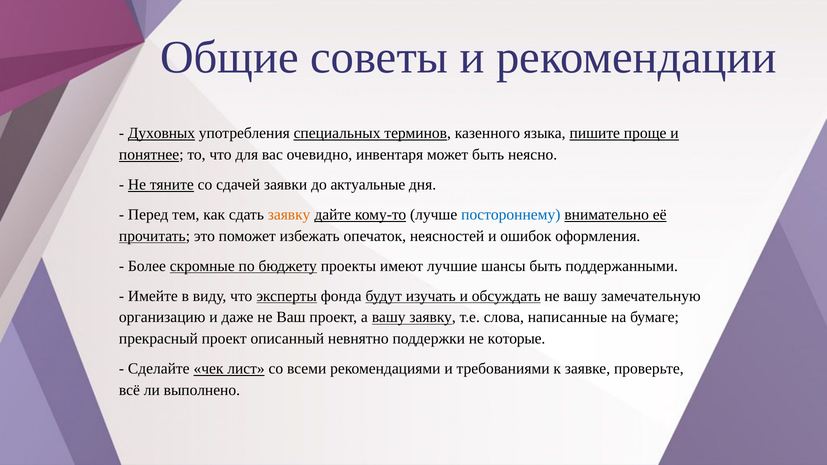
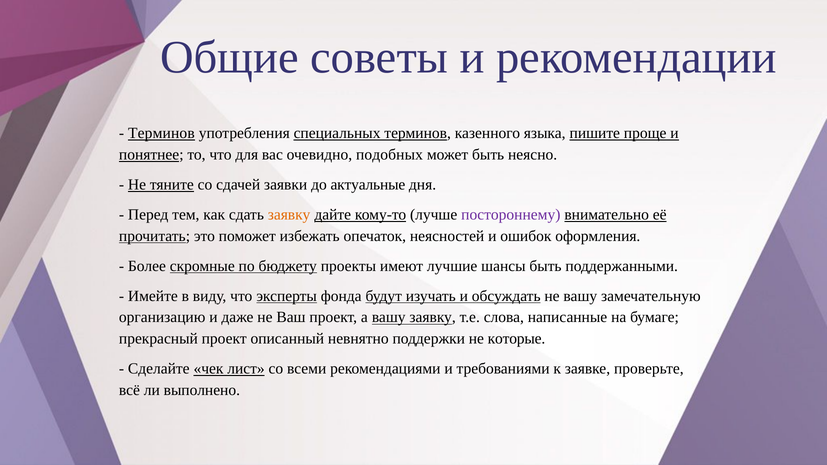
Духовных: Духовных -> Терминов (161, 133)
инвентаря: инвентаря -> подобных (389, 155)
постороннему colour: blue -> purple (511, 215)
